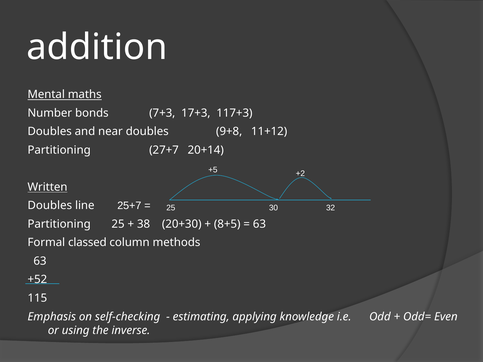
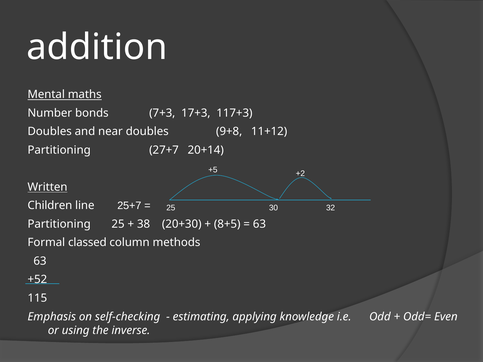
Doubles: Doubles -> Children (50, 206)
